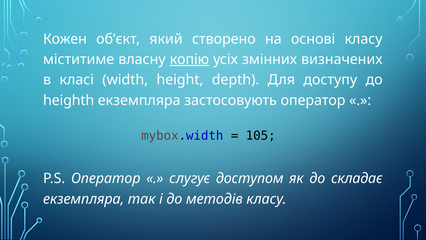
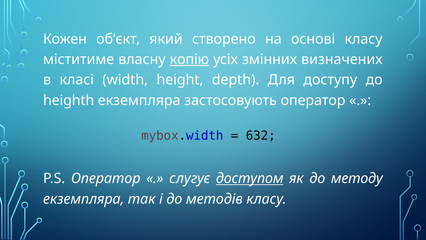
105: 105 -> 632 (261, 135)
доступом underline: none -> present (250, 178)
складає: складає -> методу (357, 178)
